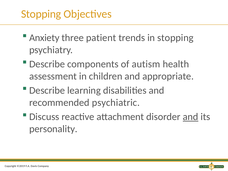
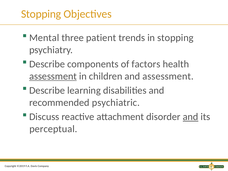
Anxiety: Anxiety -> Mental (44, 38)
autism: autism -> factors (146, 64)
assessment underline: none -> present (53, 76)
and appropriate: appropriate -> assessment (168, 76)
personality: personality -> perceptual (53, 129)
